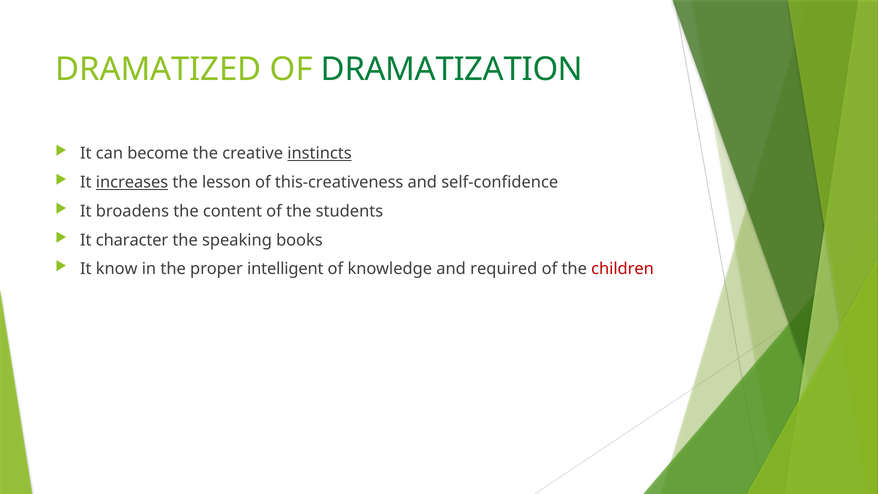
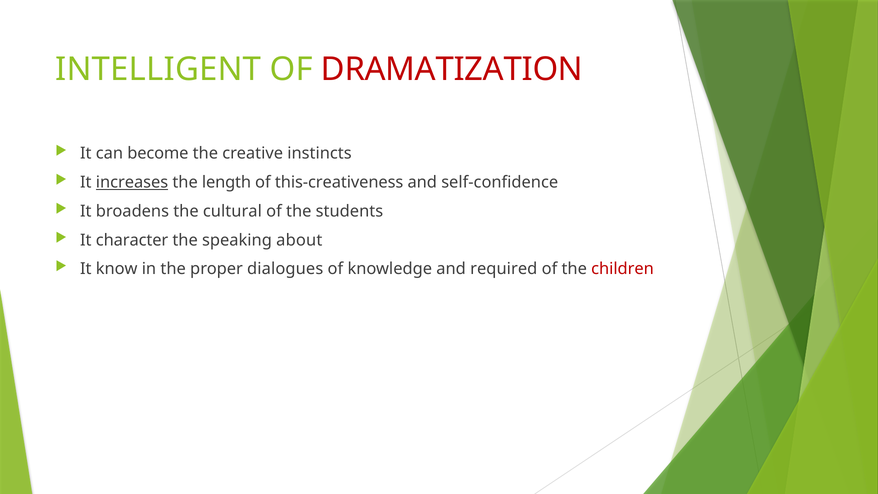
DRAMATIZED: DRAMATIZED -> INTELLIGENT (158, 69)
DRAMATIZATION colour: green -> red (452, 69)
instincts underline: present -> none (319, 153)
lesson: lesson -> length (226, 182)
content: content -> cultural (232, 211)
books: books -> about (299, 240)
intelligent: intelligent -> dialogues (285, 269)
